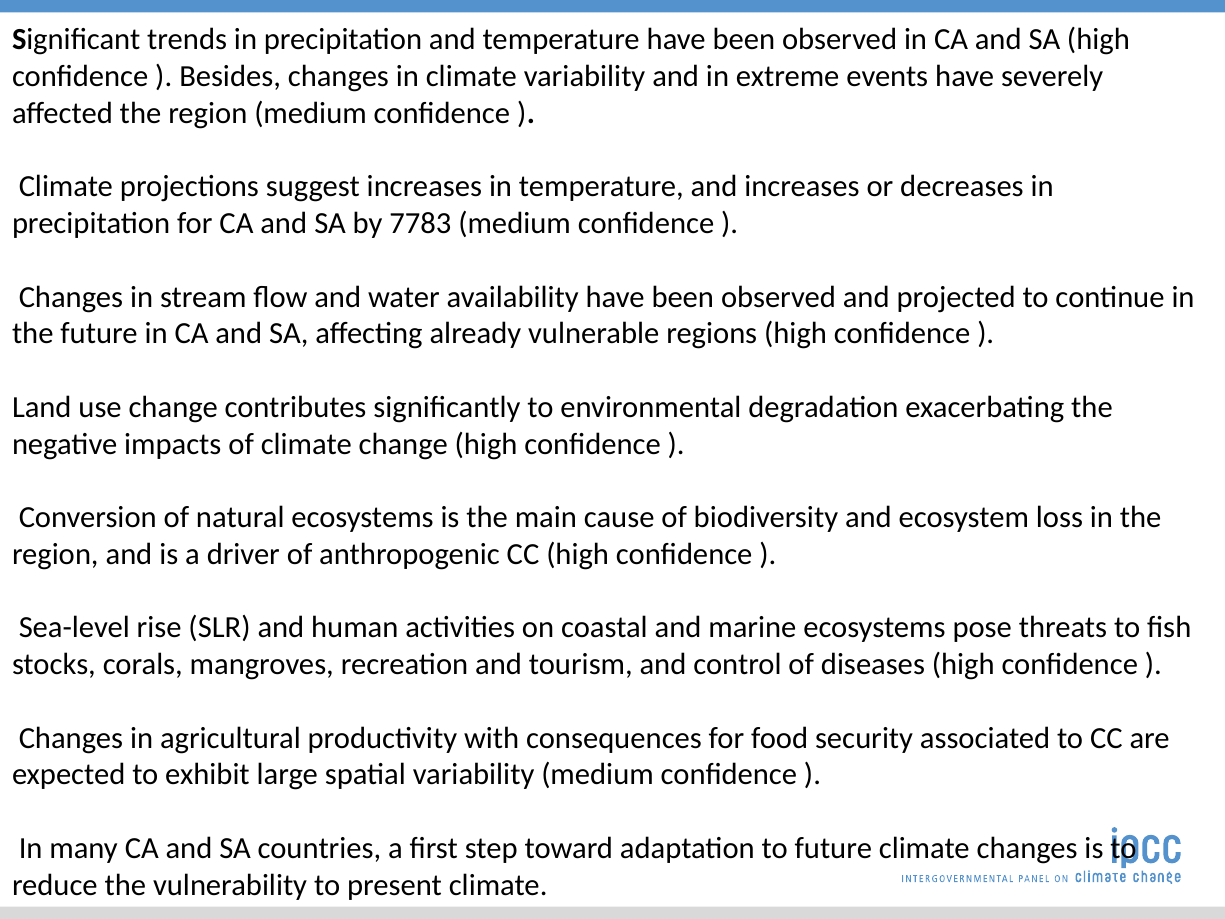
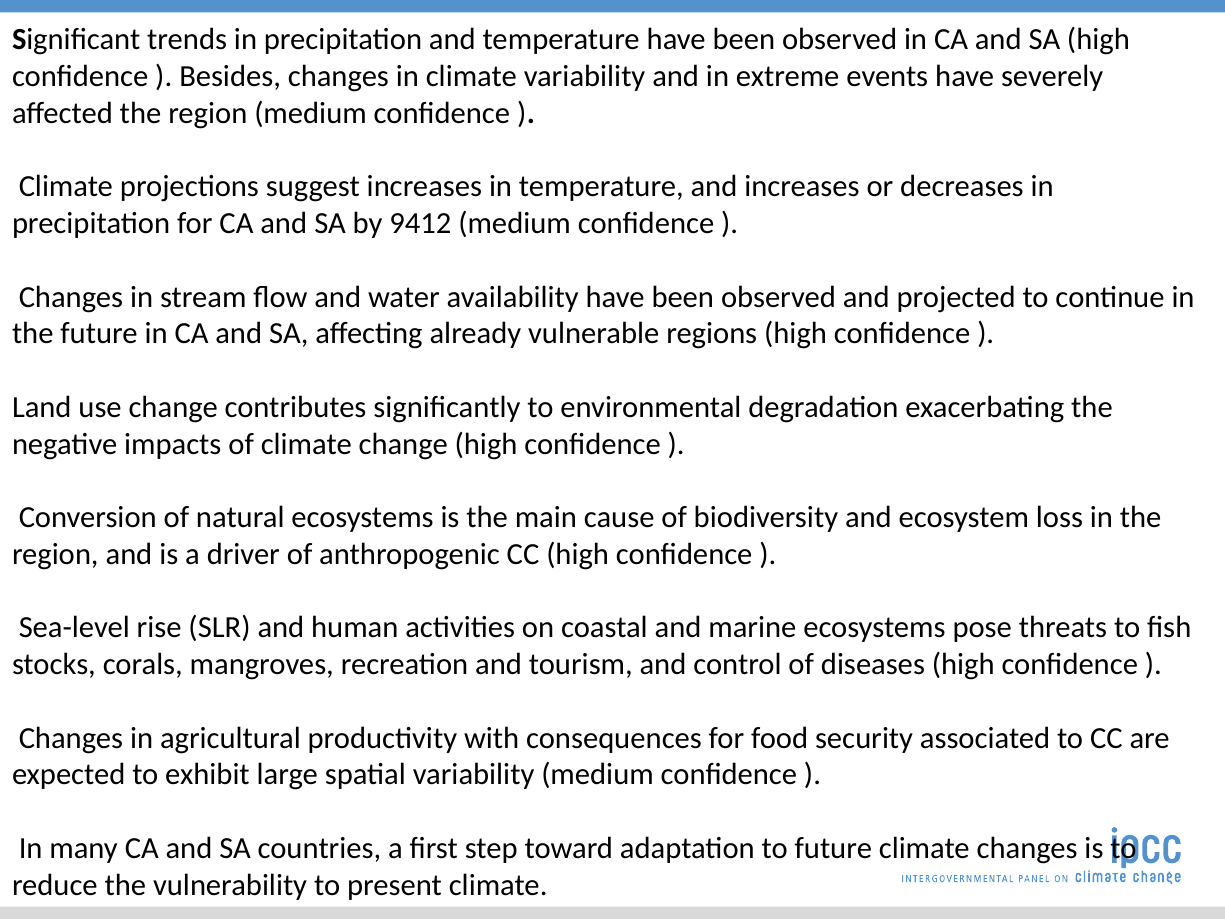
7783: 7783 -> 9412 (420, 223)
